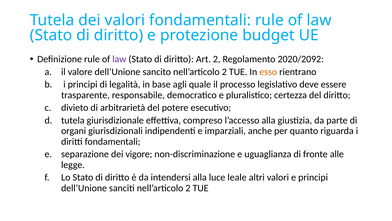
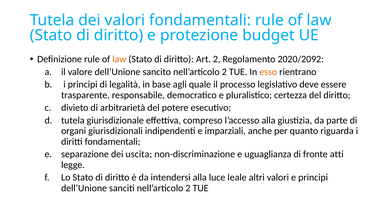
law colour: purple -> orange (119, 59)
vigore: vigore -> uscita (139, 154)
alle: alle -> atti (337, 154)
